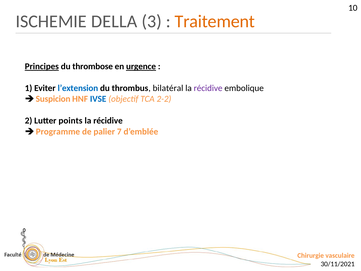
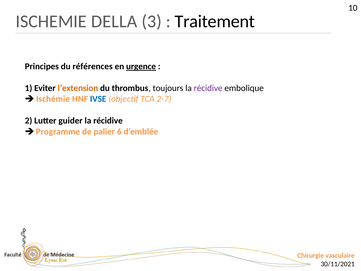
Traitement colour: orange -> black (215, 21)
Principes underline: present -> none (42, 66)
thrombose: thrombose -> références (93, 66)
l’extension colour: blue -> orange (78, 88)
bilatéral: bilatéral -> toujours (168, 88)
Suspicion: Suspicion -> Ischémie (53, 99)
2-2: 2-2 -> 2-7 (164, 99)
points: points -> guider (71, 121)
7: 7 -> 6 (119, 131)
